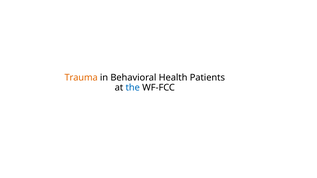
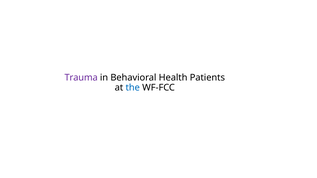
Trauma colour: orange -> purple (81, 78)
